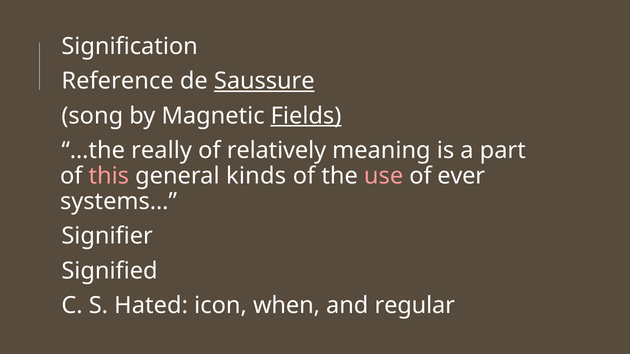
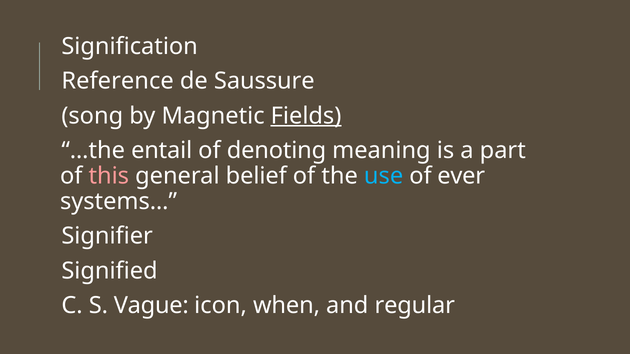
Saussure underline: present -> none (264, 81)
really: really -> entail (162, 151)
relatively: relatively -> denoting (277, 151)
kinds: kinds -> belief (256, 176)
use colour: pink -> light blue (384, 176)
Hated: Hated -> Vague (151, 306)
